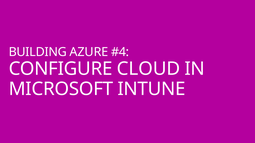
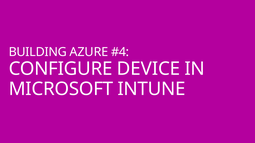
CLOUD: CLOUD -> DEVICE (148, 69)
